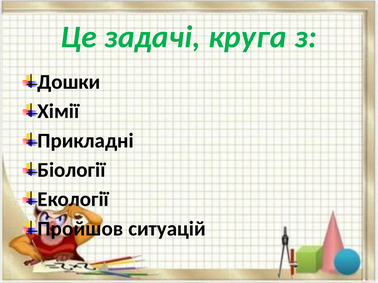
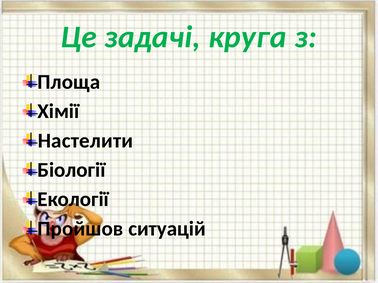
Дошки: Дошки -> Площа (69, 82)
Прикладні: Прикладні -> Настелити (85, 141)
